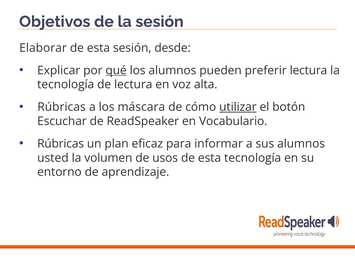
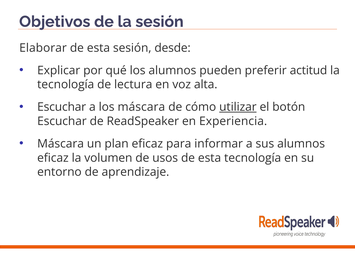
qué underline: present -> none (116, 70)
preferir lectura: lectura -> actitud (308, 70)
Rúbricas: Rúbricas -> Escuchar (62, 107)
Vocabulario: Vocabulario -> Experiencia (233, 121)
Rúbricas: Rúbricas -> Máscara (61, 144)
usted: usted -> eficaz (53, 158)
